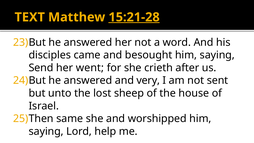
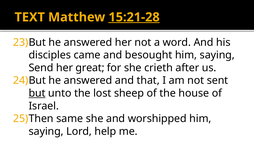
went: went -> great (90, 68)
very: very -> that (148, 80)
but underline: none -> present (37, 93)
